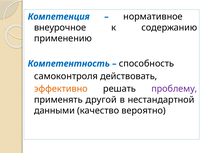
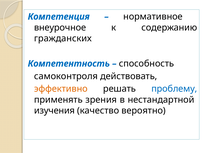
применению: применению -> гражданских (63, 38)
проблему colour: purple -> blue (174, 89)
другой: другой -> зрения (101, 100)
данными: данными -> изучения (54, 111)
